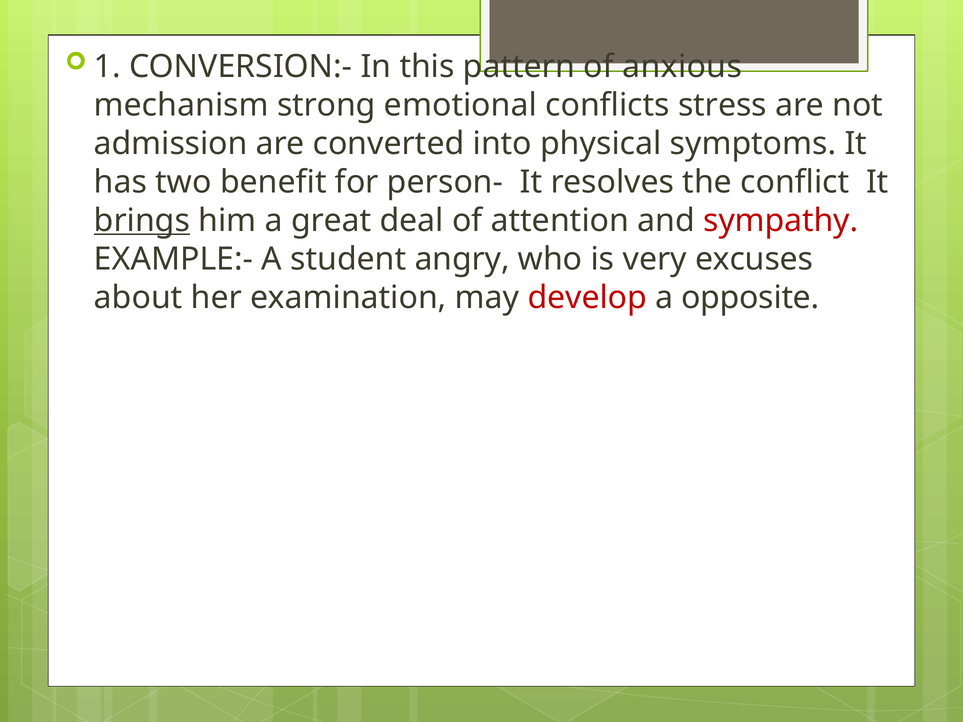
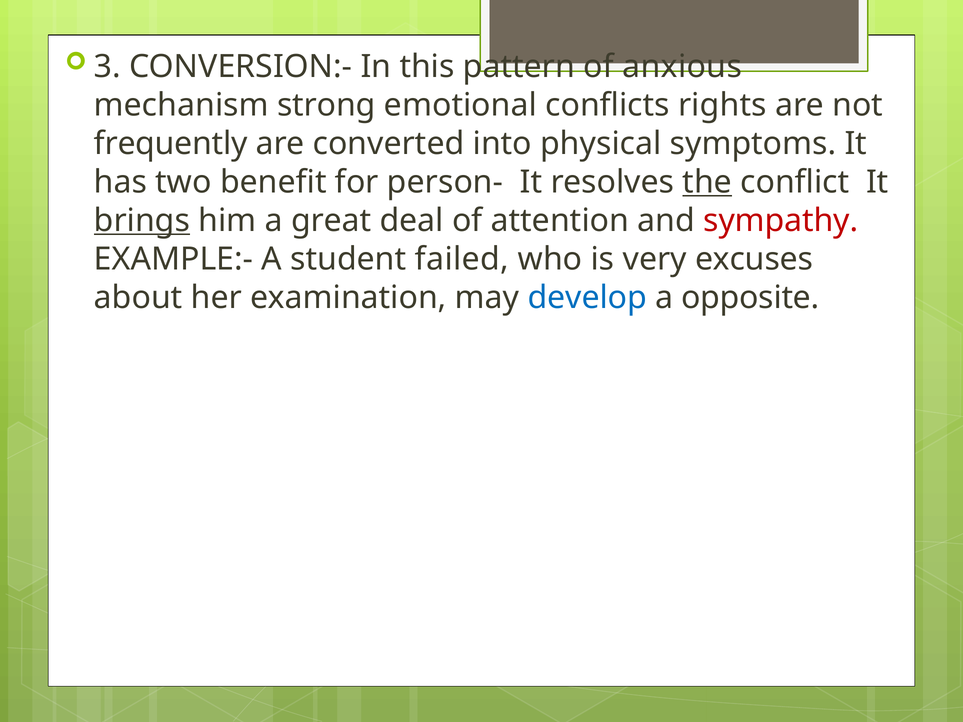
1: 1 -> 3 (107, 66)
stress: stress -> rights (722, 105)
admission: admission -> frequently (171, 143)
the underline: none -> present (707, 182)
angry: angry -> failed (462, 259)
develop colour: red -> blue (587, 298)
